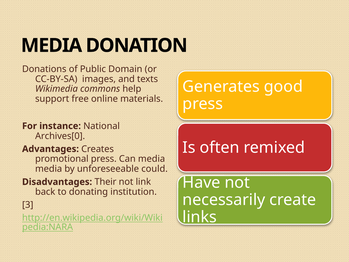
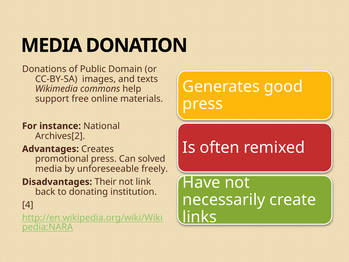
Archives[0: Archives[0 -> Archives[2 (60, 136)
Can media: media -> solved (152, 159)
could: could -> freely (155, 169)
3: 3 -> 4 (28, 205)
